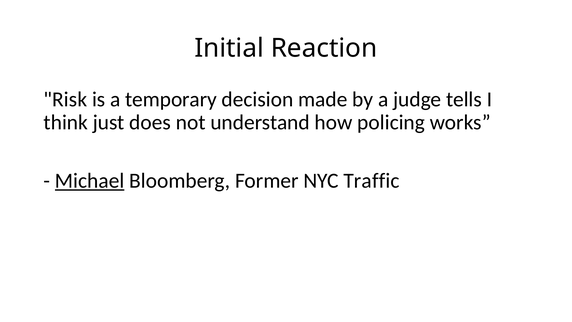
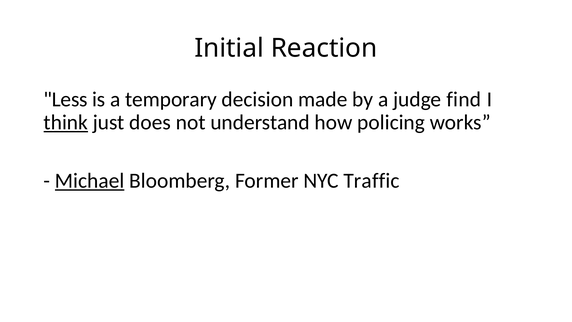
Risk: Risk -> Less (65, 99)
tells: tells -> find (464, 99)
think underline: none -> present (66, 122)
